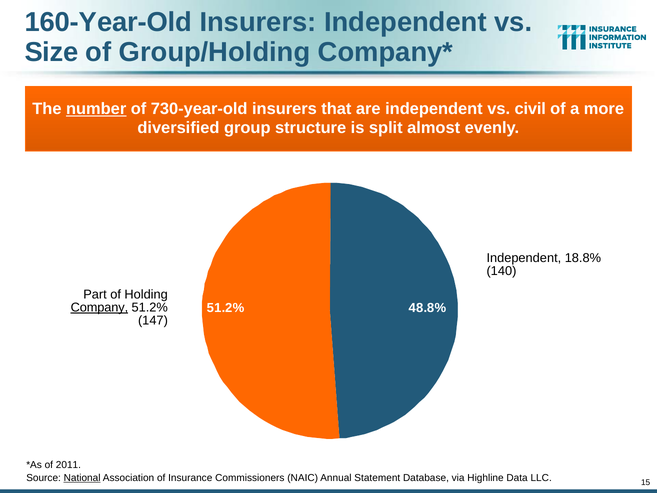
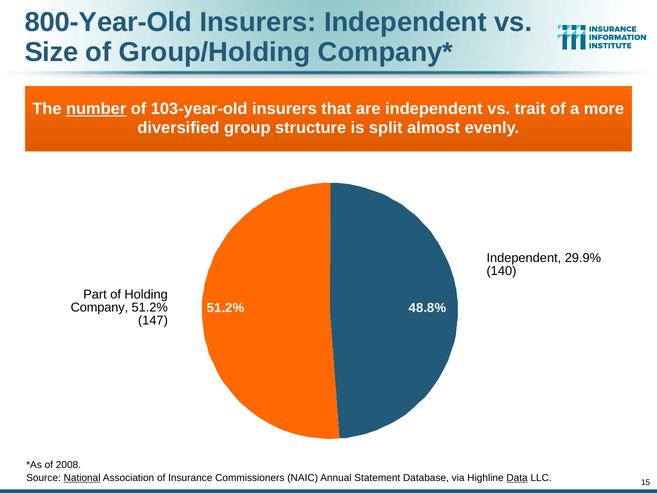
160-Year-Old: 160-Year-Old -> 800-Year-Old (108, 22)
730-year-old: 730-year-old -> 103-year-old (199, 109)
civil: civil -> trait (530, 109)
18.8%: 18.8% -> 29.9% (583, 258)
Company underline: present -> none (99, 307)
2011: 2011 -> 2008 (68, 465)
Data underline: none -> present (517, 478)
